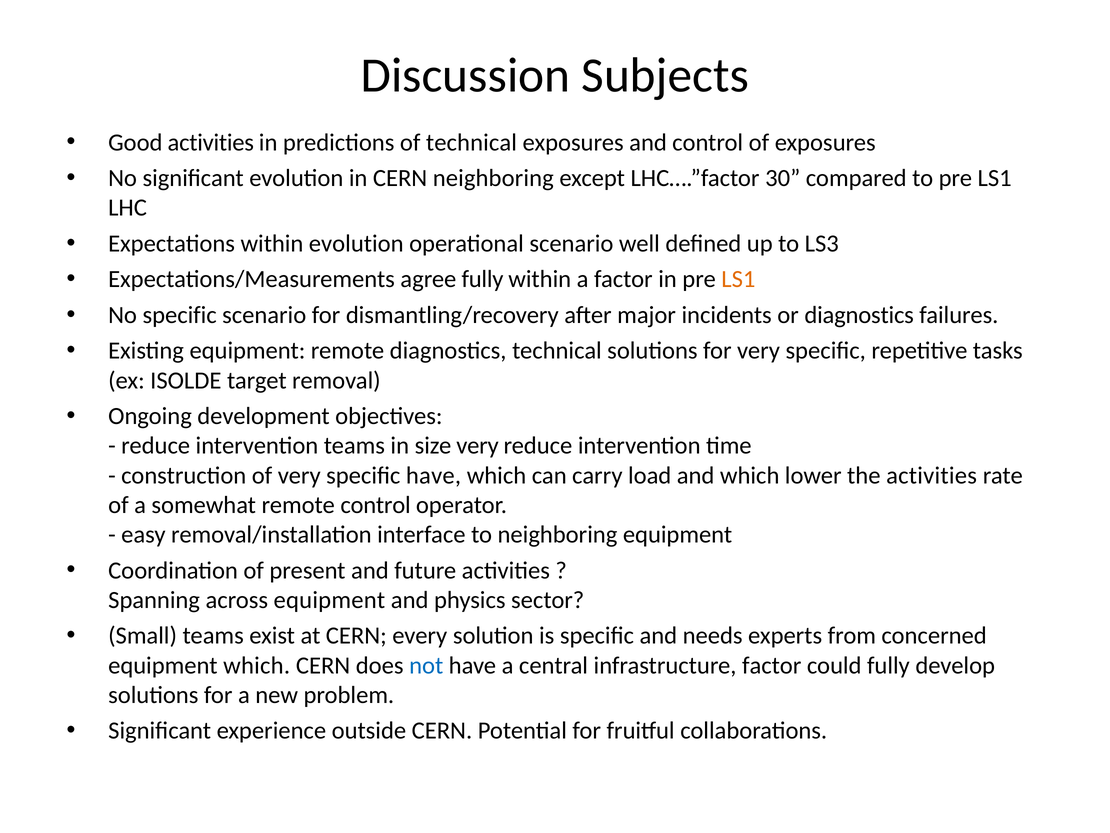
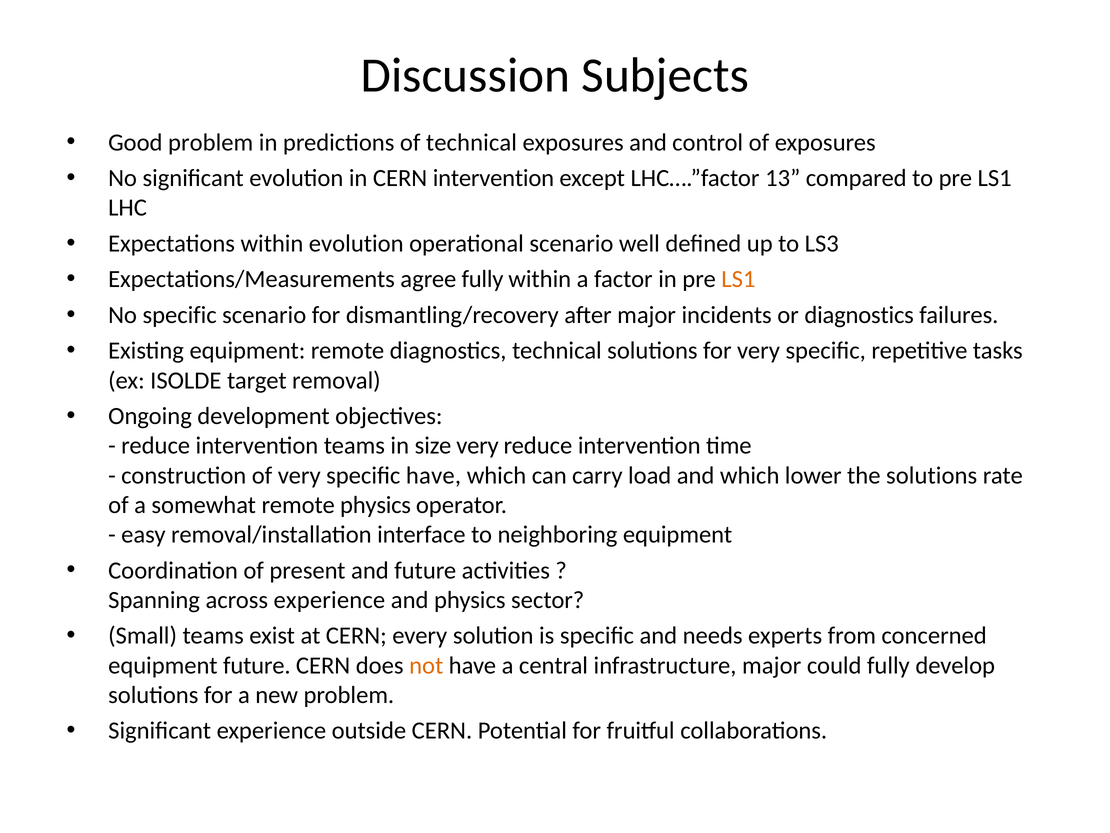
Good activities: activities -> problem (211, 142)
CERN neighboring: neighboring -> intervention (493, 178)
30: 30 -> 13 (783, 178)
the activities: activities -> solutions (932, 475)
remote control: control -> physics (376, 505)
across equipment: equipment -> experience (329, 600)
equipment which: which -> future (257, 665)
not colour: blue -> orange (426, 665)
infrastructure factor: factor -> major (772, 665)
